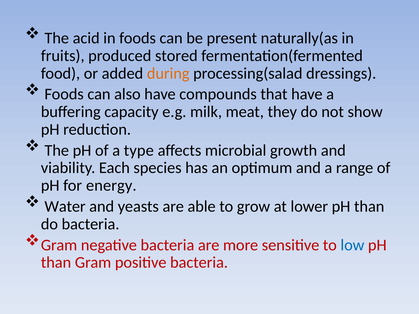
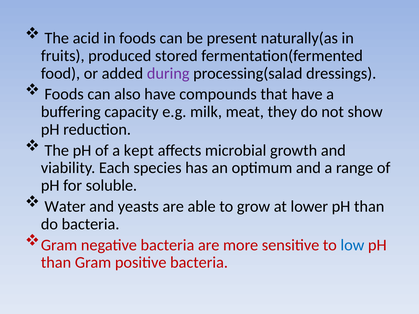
during colour: orange -> purple (168, 73)
type: type -> kept (139, 150)
energy: energy -> soluble (111, 186)
